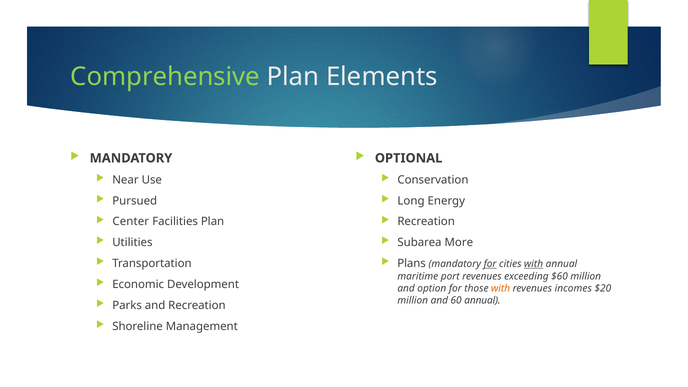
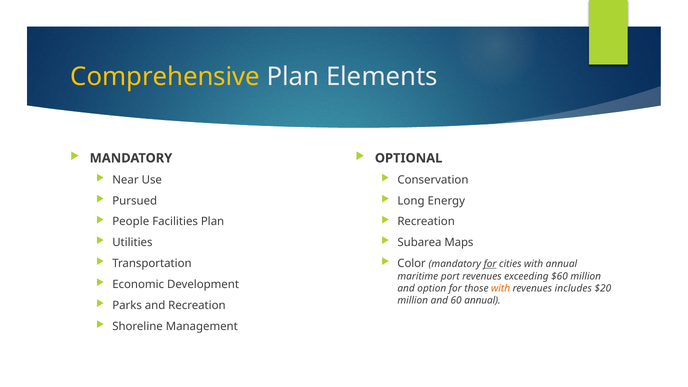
Comprehensive colour: light green -> yellow (165, 77)
Center: Center -> People (131, 222)
More: More -> Maps (459, 243)
Plans: Plans -> Color (412, 264)
with underline: present -> none (534, 264)
incomes: incomes -> includes (573, 288)
